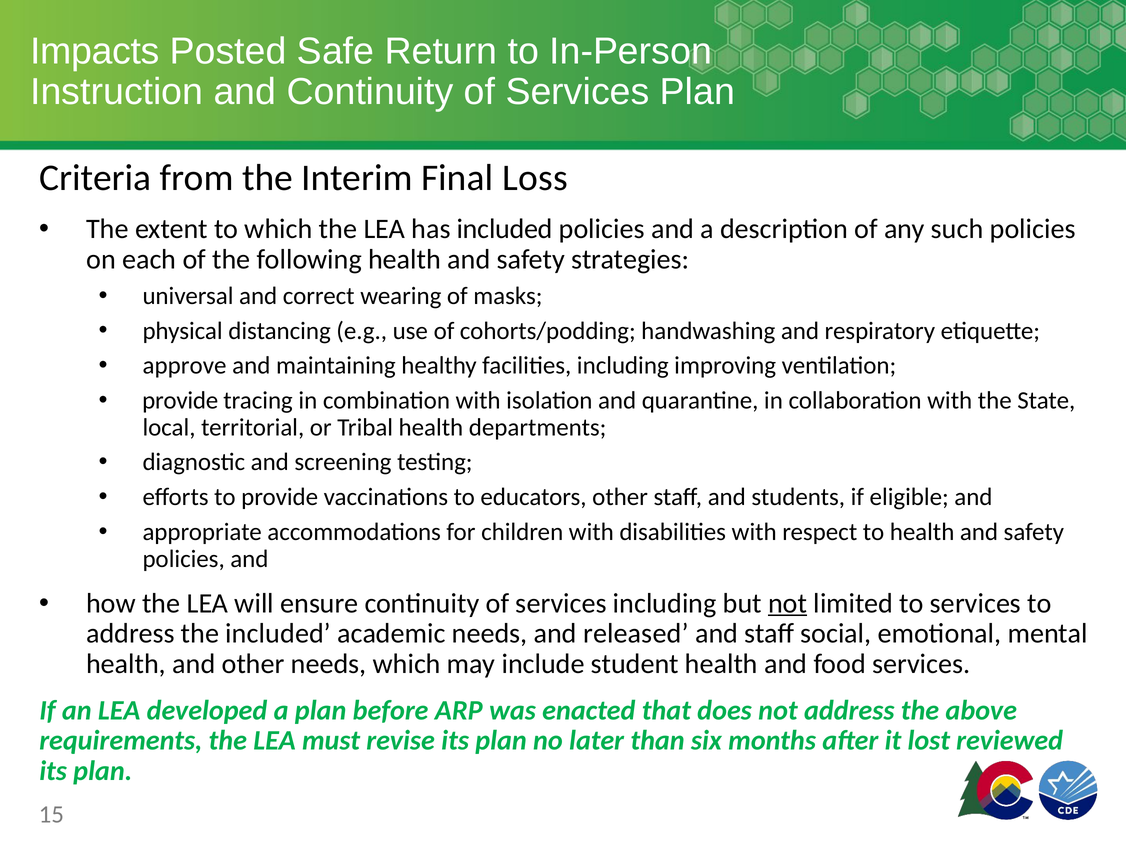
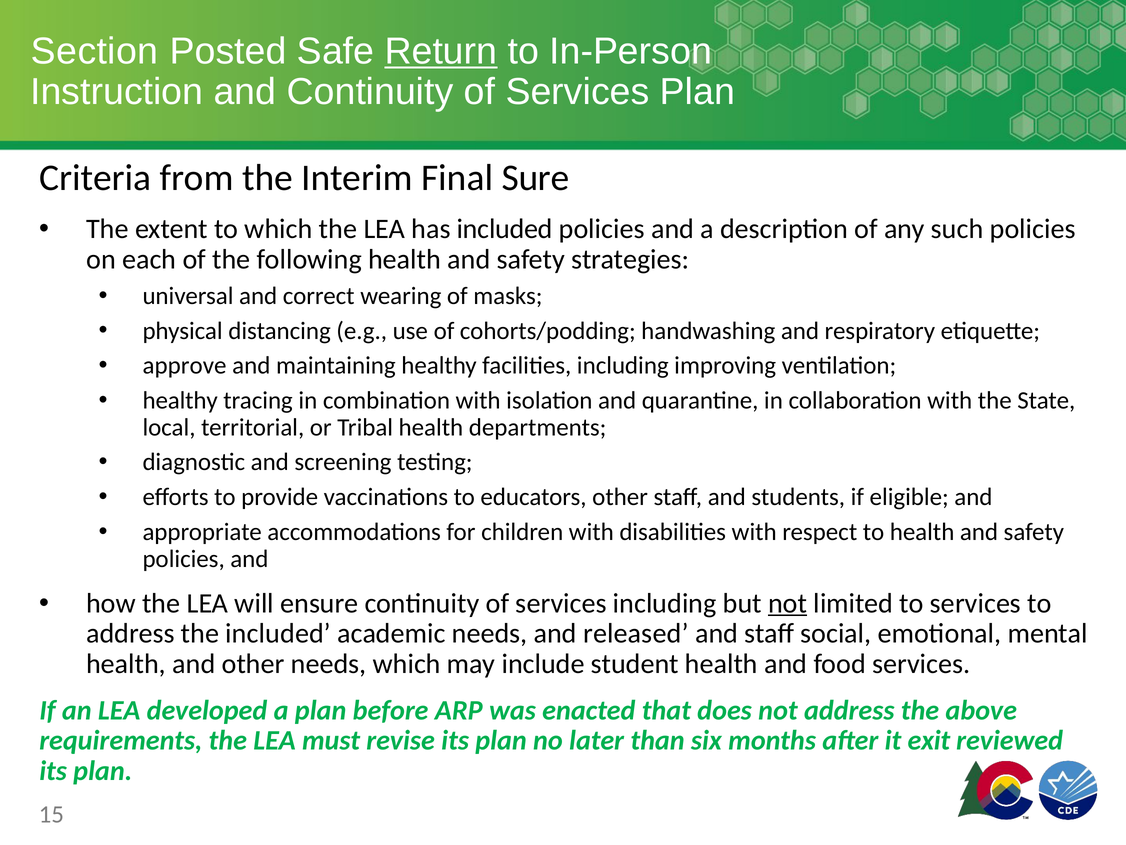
Impacts: Impacts -> Section (95, 51)
Return underline: none -> present (441, 51)
Loss: Loss -> Sure (535, 178)
provide: provide -> healthy (180, 400)
lost: lost -> exit (929, 740)
